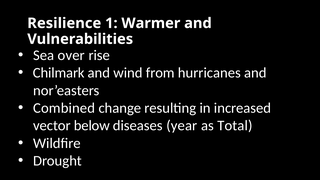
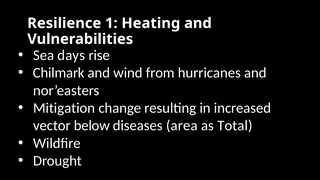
Warmer: Warmer -> Heating (151, 23)
over: over -> days (71, 55)
Combined: Combined -> Mitigation (64, 108)
year: year -> area (182, 126)
